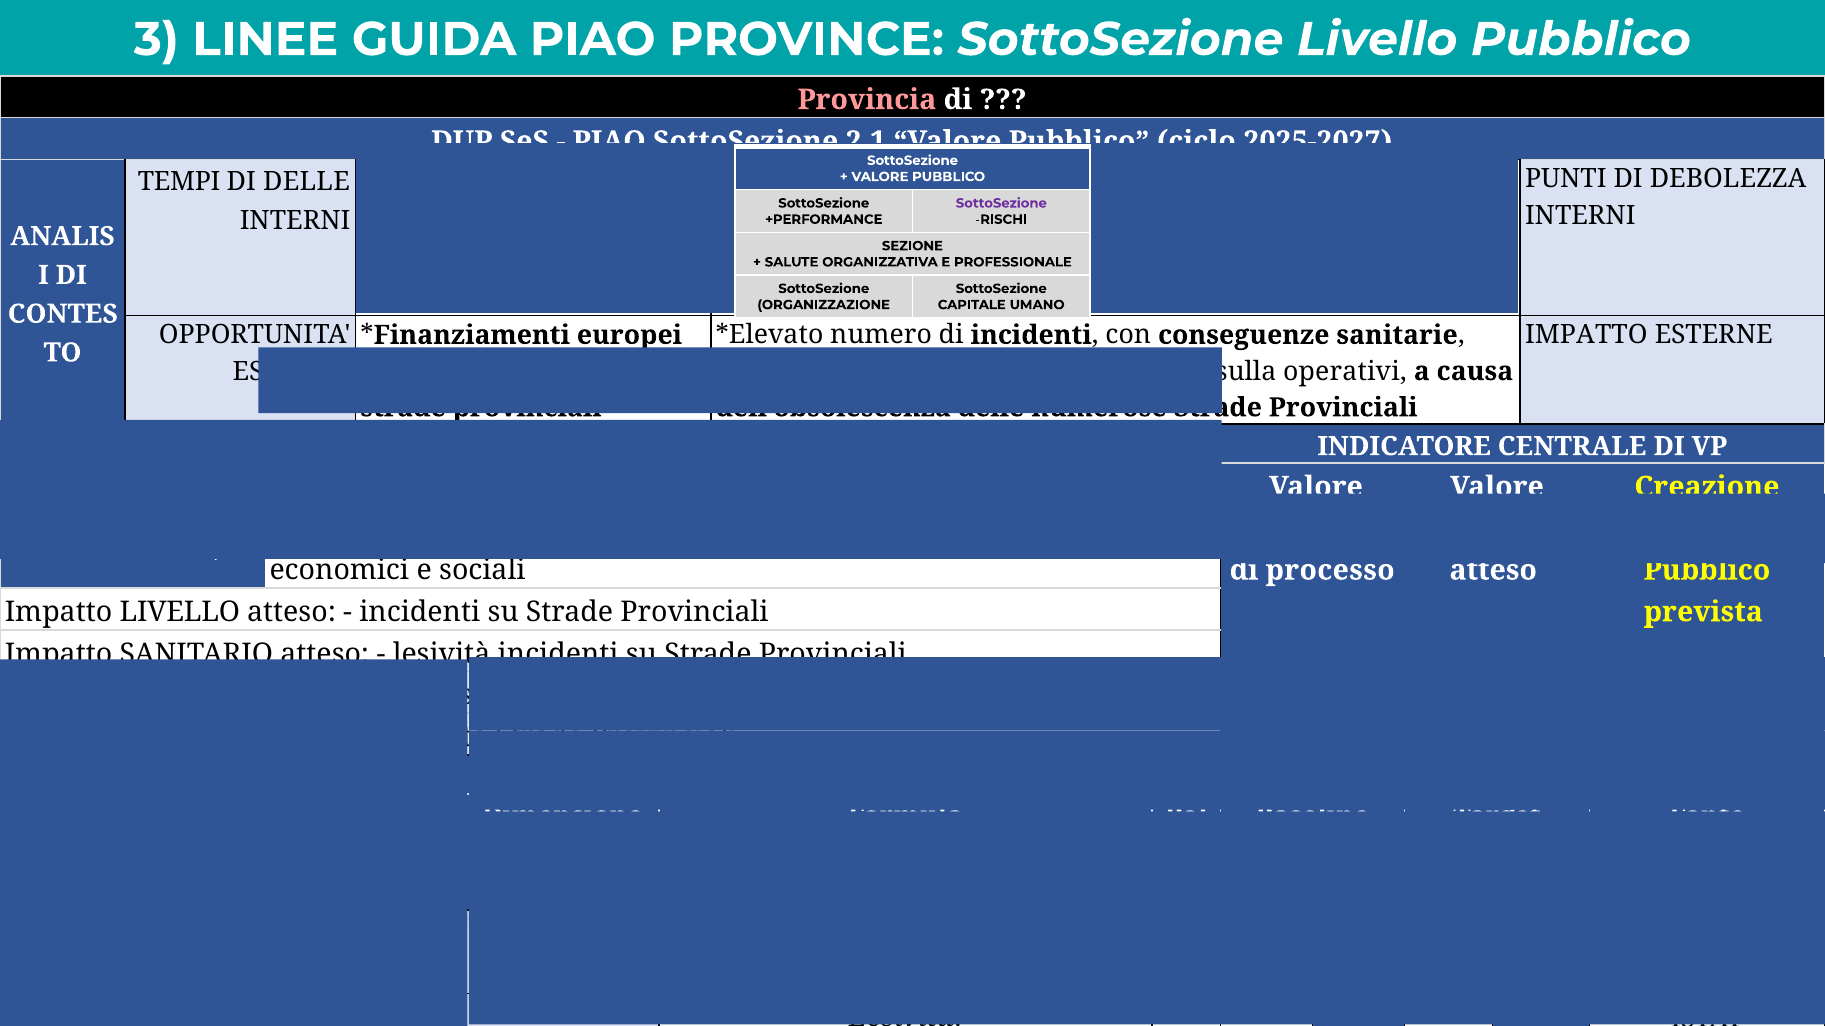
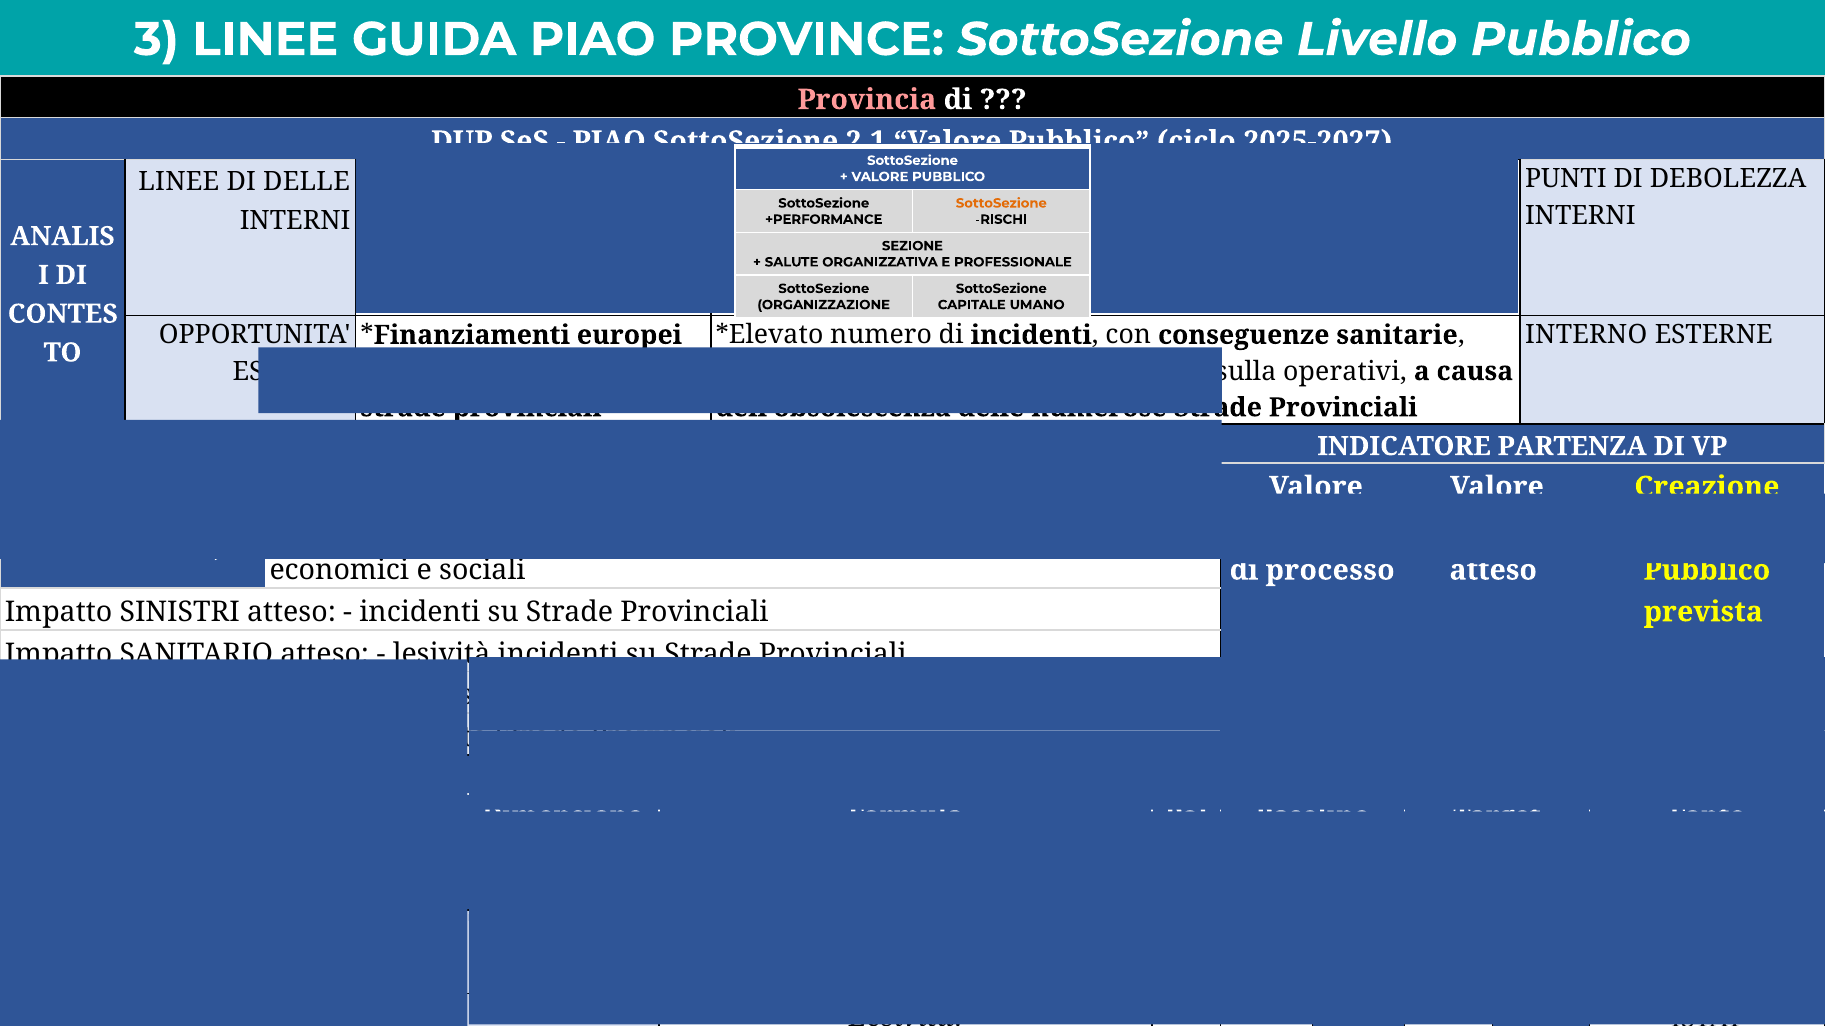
TEMPI: TEMPI -> LINEE (179, 182)
SottoSezione colour: purple -> orange (1001, 203)
IMPATTO: IMPATTO -> INTERNO (1586, 335)
CENTRALE: CENTRALE -> PARTENZA (1572, 447)
Impatto LIVELLO: LIVELLO -> SINISTRI (180, 612)
